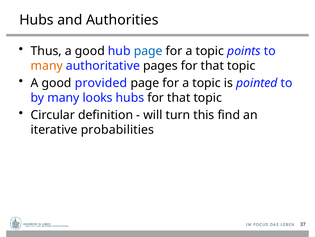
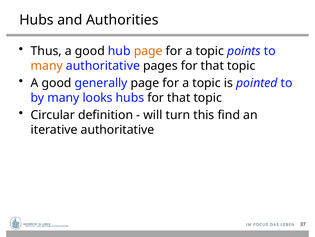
page colour: blue -> orange (148, 51)
provided: provided -> generally (101, 83)
iterative probabilities: probabilities -> authoritative (117, 129)
